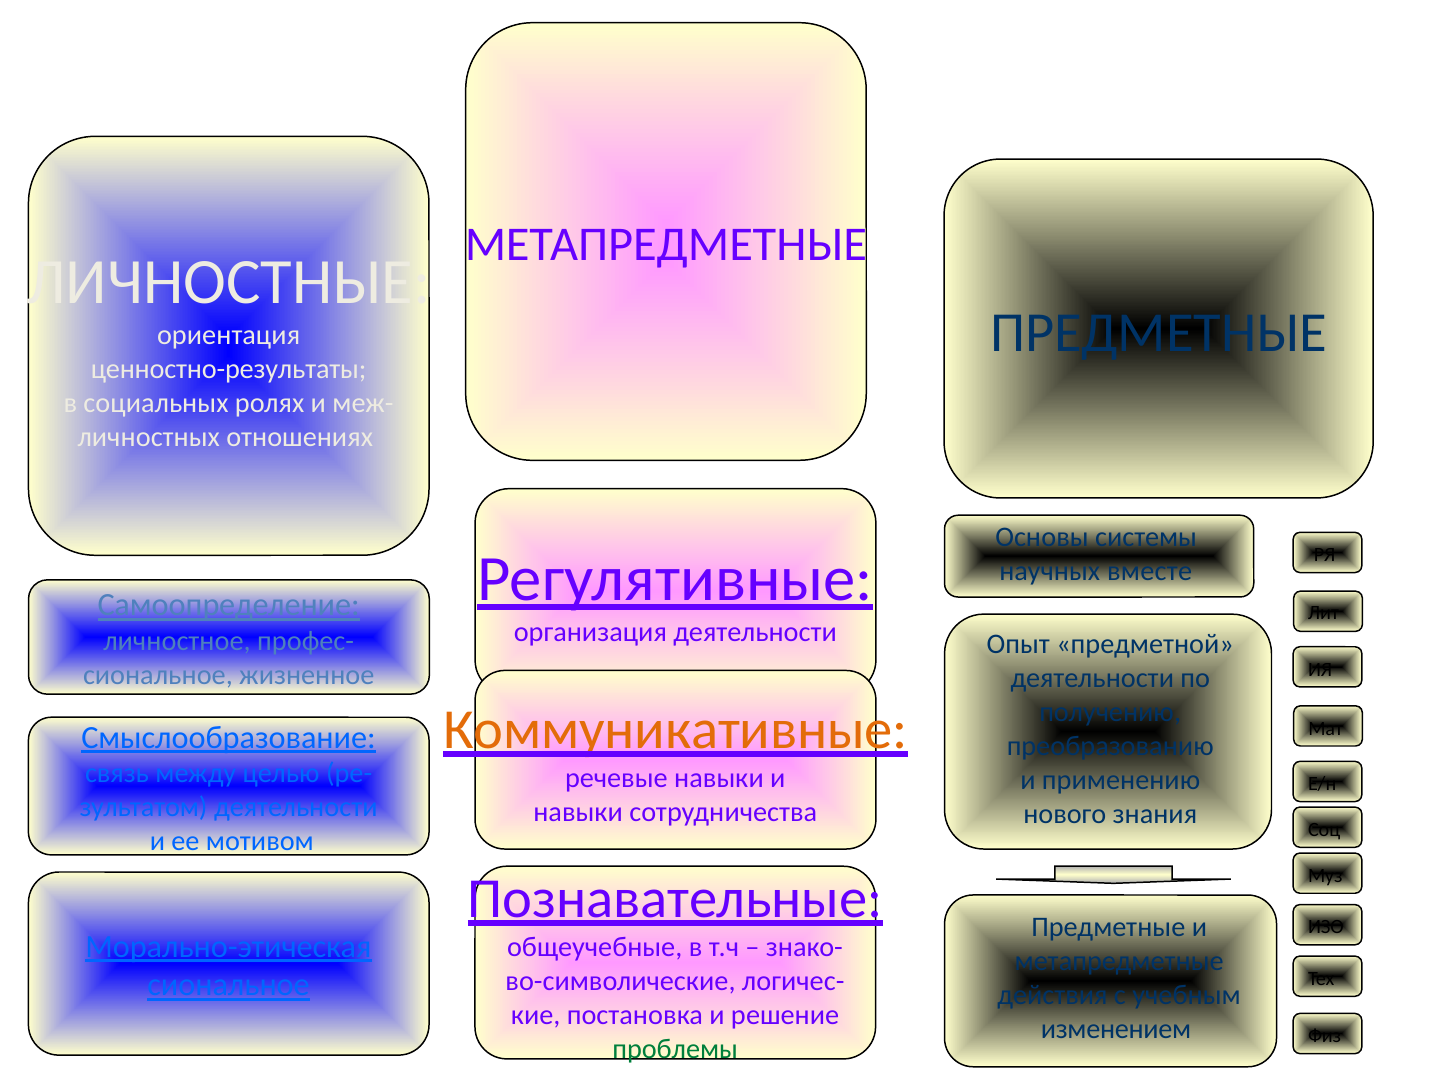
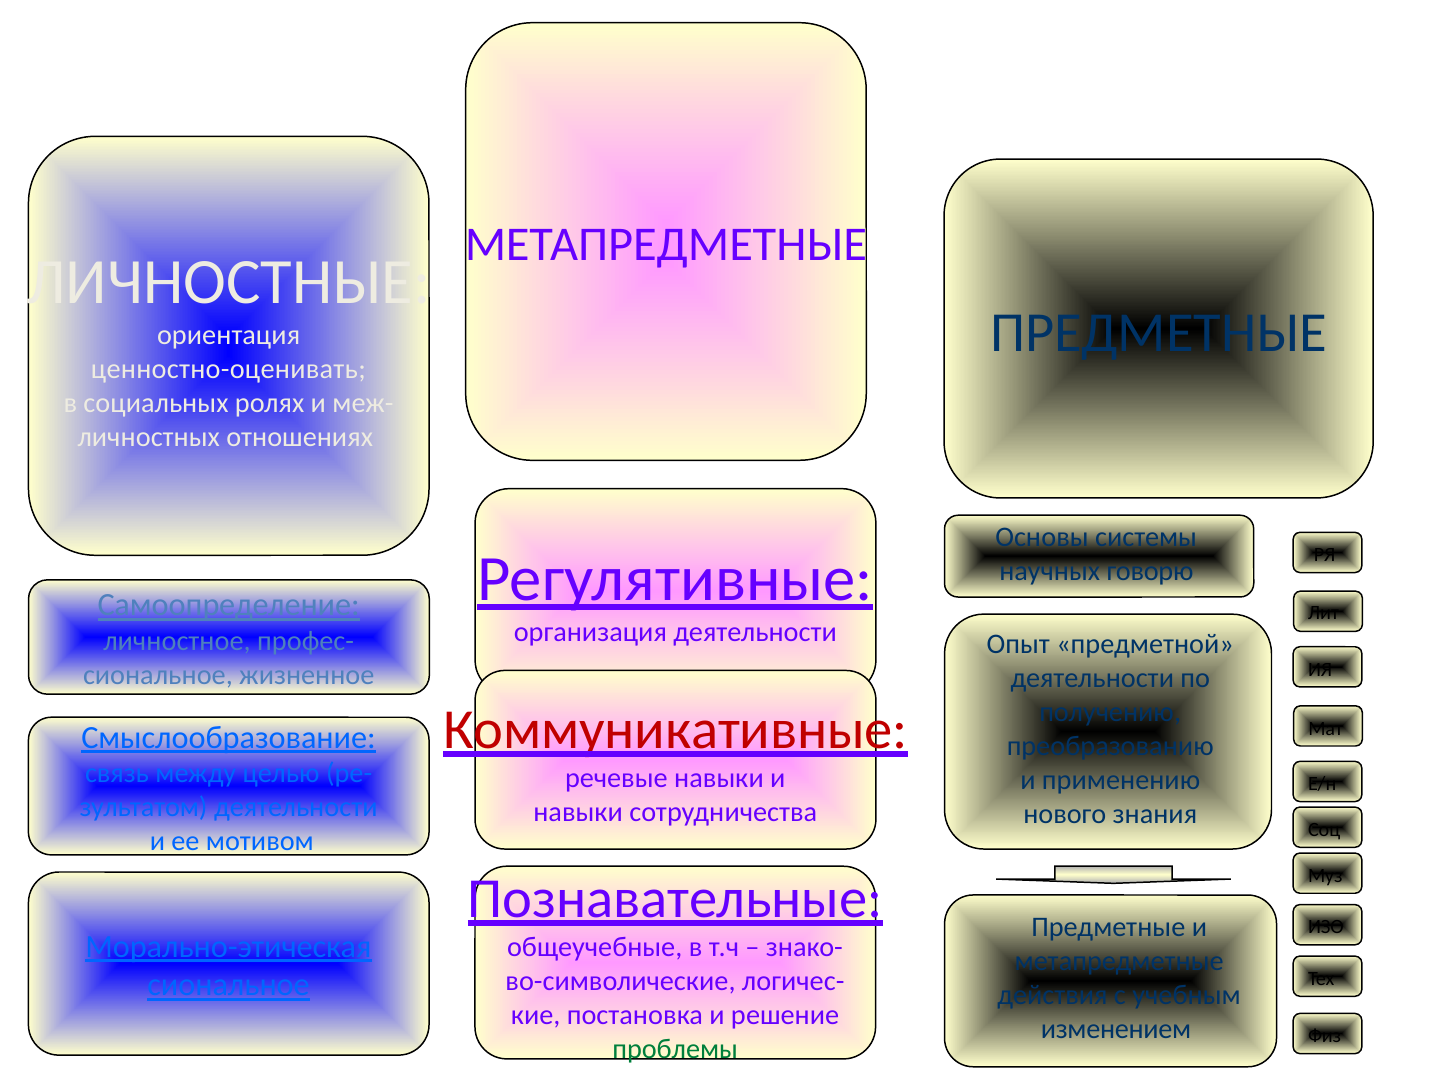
ценностно-результаты: ценностно-результаты -> ценностно-оценивать (228, 369)
вместе: вместе -> говорю (1150, 571)
Коммуникативные colour: orange -> red (675, 729)
